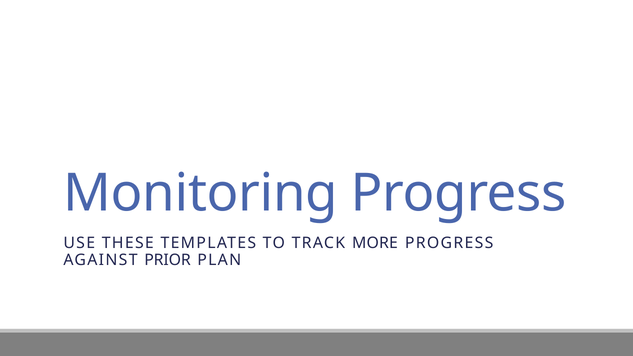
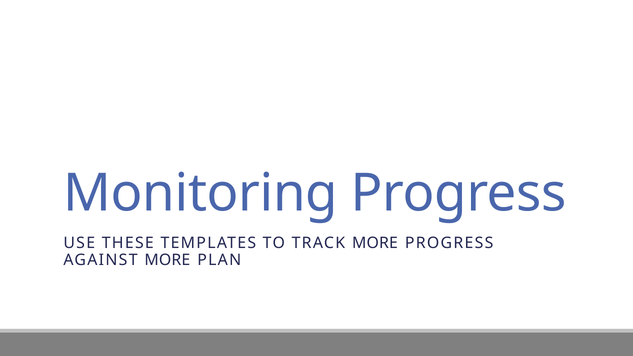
AGAINST PRIOR: PRIOR -> MORE (167, 260)
